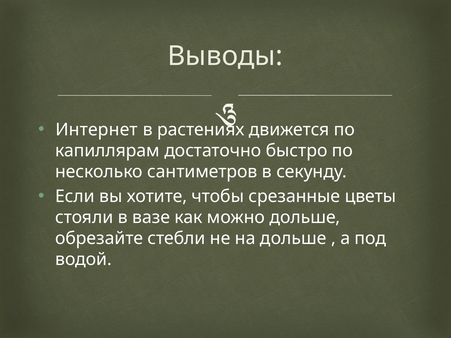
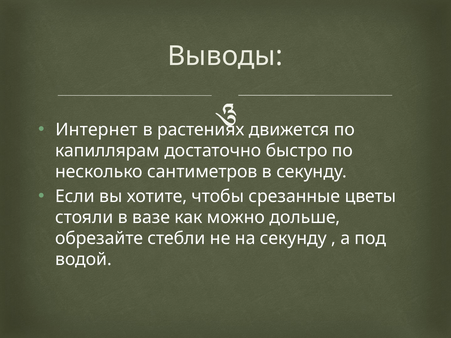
на дольше: дольше -> секунду (293, 239)
